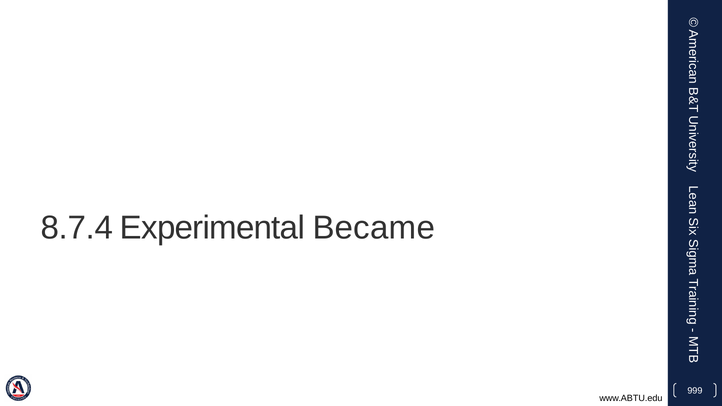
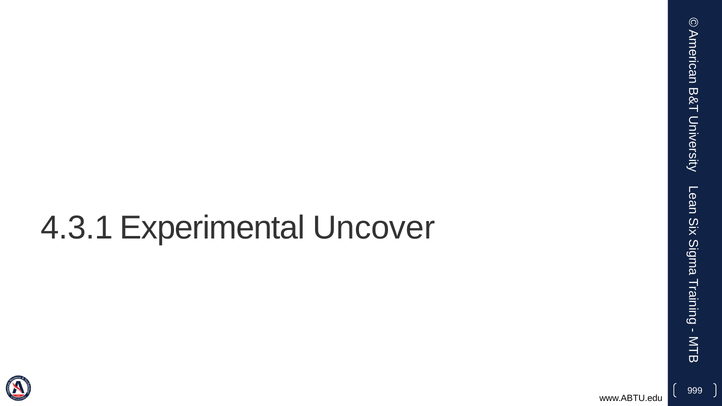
8.7.4: 8.7.4 -> 4.3.1 (77, 228)
Became: Became -> Uncover (374, 228)
